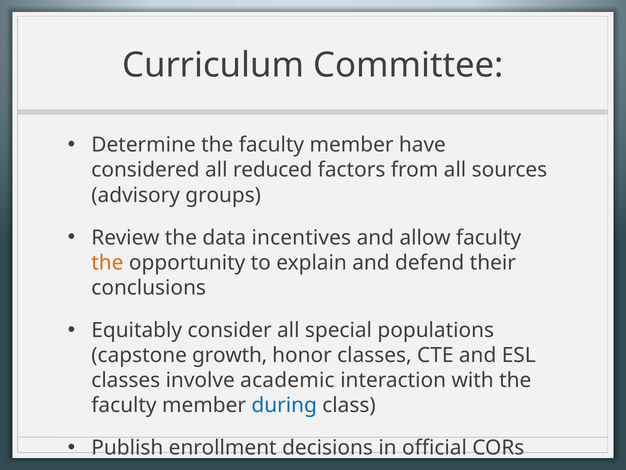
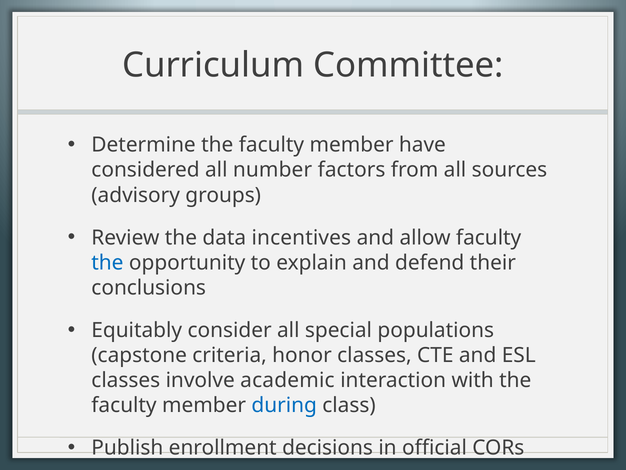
reduced: reduced -> number (273, 170)
the colour: orange -> blue (107, 262)
growth: growth -> criteria (230, 355)
